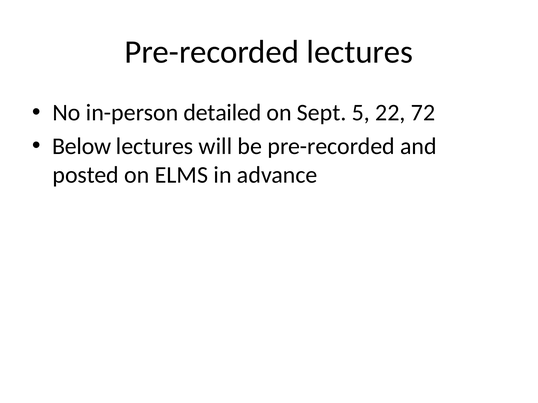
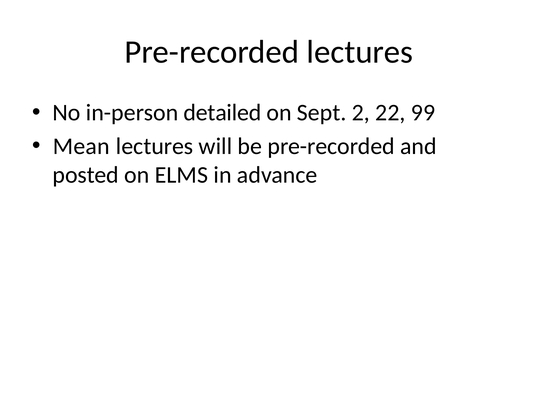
5: 5 -> 2 (361, 113)
72: 72 -> 99 (423, 113)
Below: Below -> Mean (81, 146)
